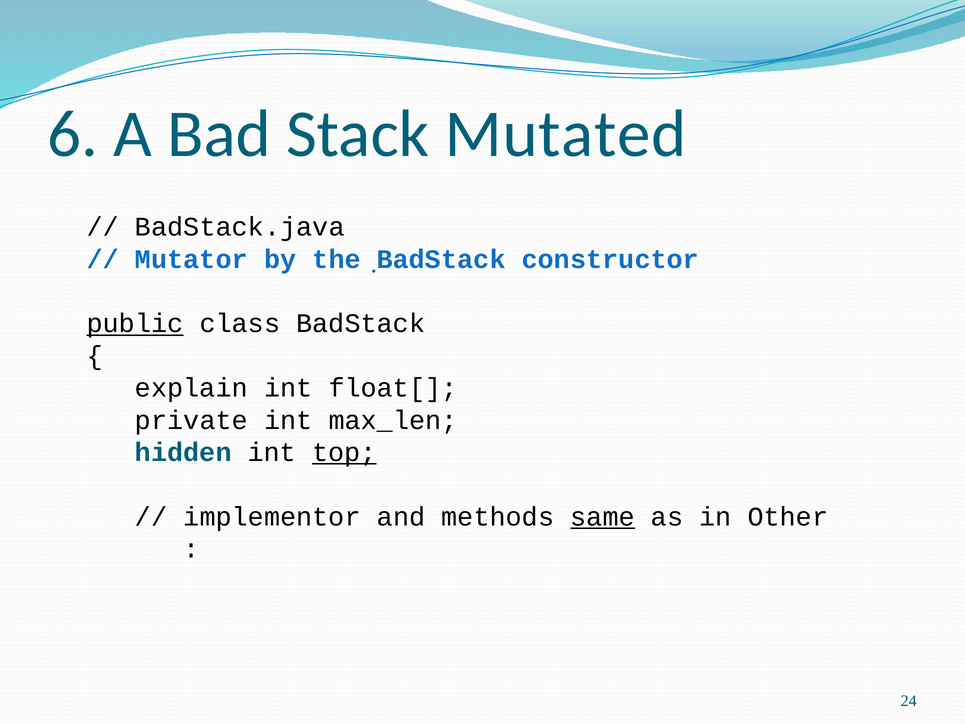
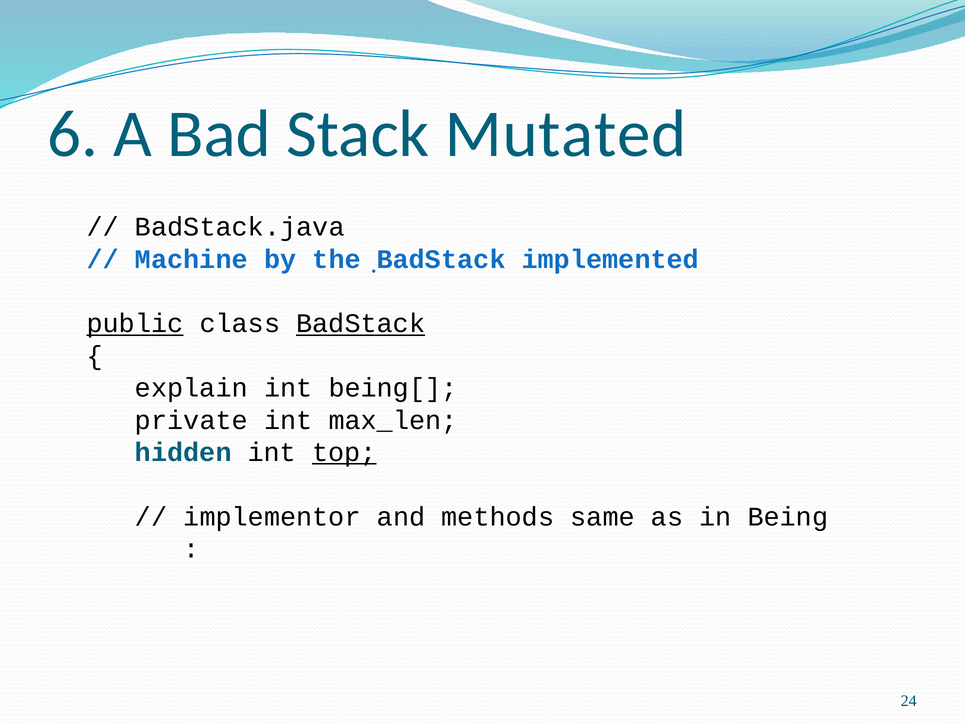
Mutator: Mutator -> Machine (191, 259)
constructor: constructor -> implemented (610, 259)
BadStack underline: none -> present (361, 324)
float[: float[ -> being[ (393, 388)
same underline: present -> none (603, 517)
Other: Other -> Being (788, 517)
